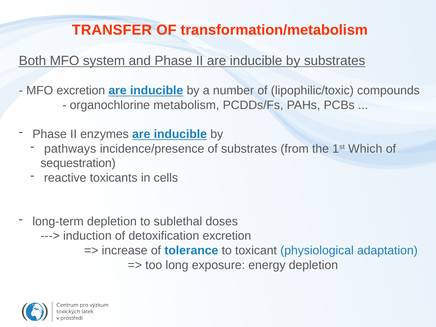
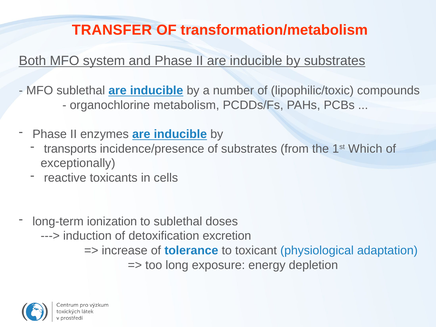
MFO excretion: excretion -> sublethal (81, 91)
pathways: pathways -> transports (70, 149)
sequestration: sequestration -> exceptionally (78, 163)
long-term depletion: depletion -> ionization (112, 221)
